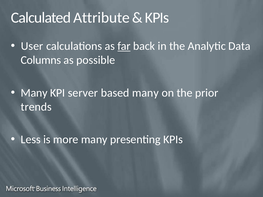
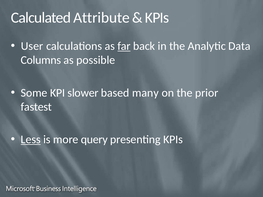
Many: Many -> Some (34, 93)
server: server -> slower (83, 93)
trends: trends -> fastest (36, 107)
Less underline: none -> present (31, 140)
more many: many -> query (94, 140)
